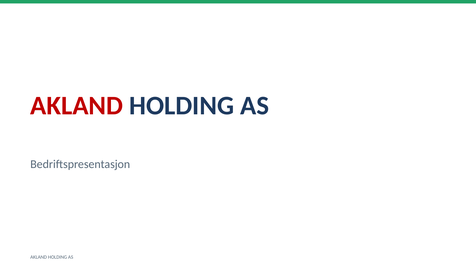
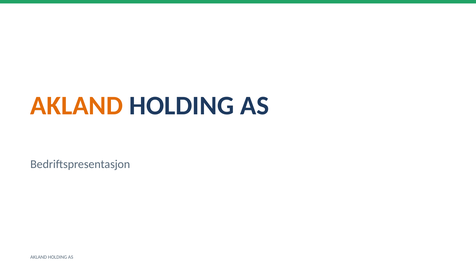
AKLAND colour: red -> orange (77, 106)
